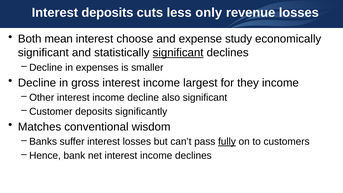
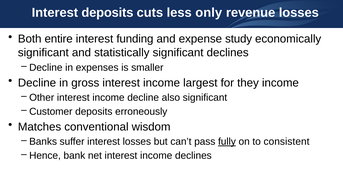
mean: mean -> entire (59, 39)
choose: choose -> funding (135, 39)
significant underline: present -> none (178, 53)
significantly: significantly -> erroneously (141, 111)
customers: customers -> consistent (287, 142)
